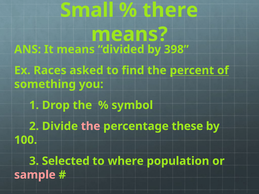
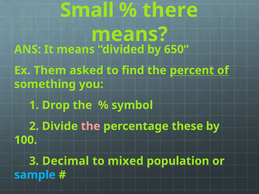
398: 398 -> 650 (176, 49)
Races: Races -> Them (50, 70)
Selected: Selected -> Decimal (66, 161)
where: where -> mixed (126, 161)
sample colour: pink -> light blue (35, 175)
